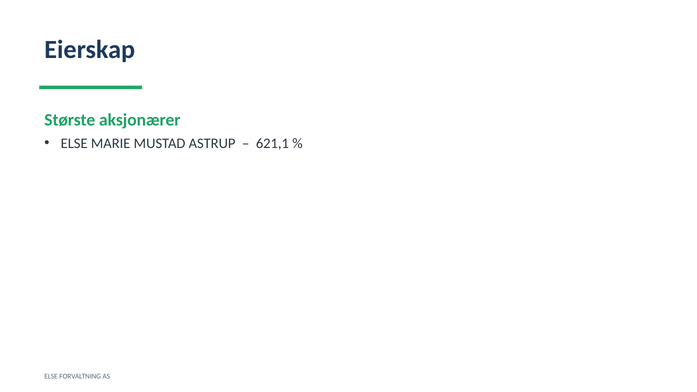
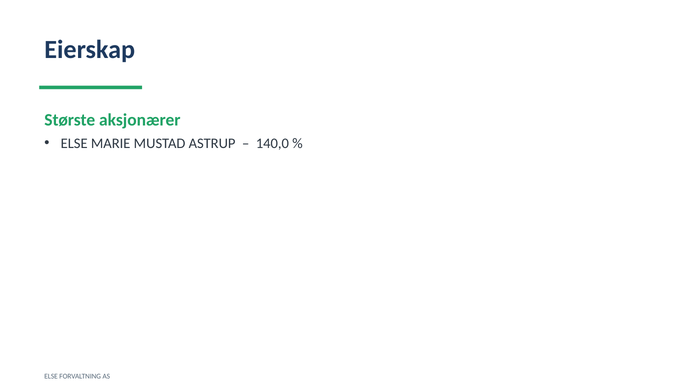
621,1: 621,1 -> 140,0 (272, 143)
